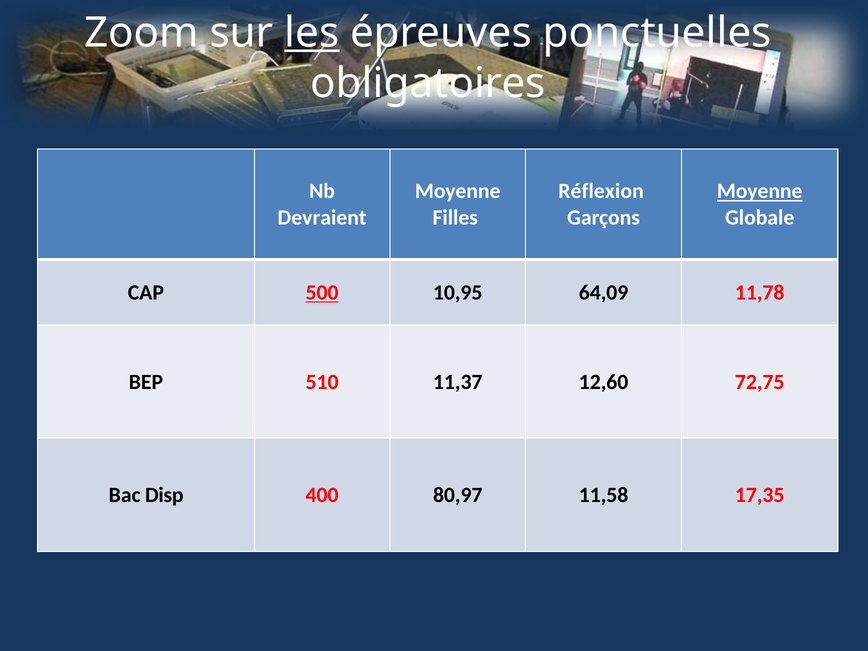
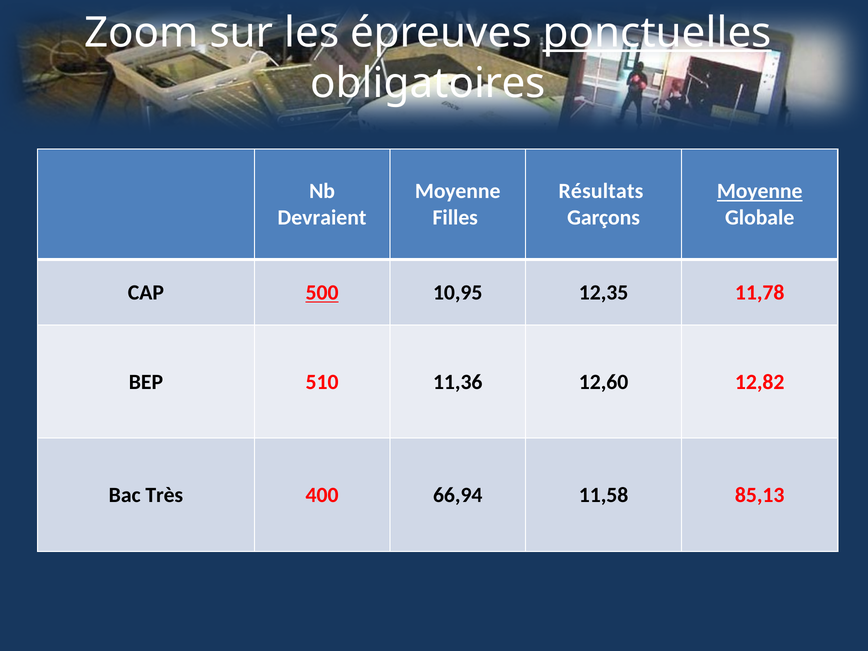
les underline: present -> none (312, 33)
ponctuelles underline: none -> present (657, 33)
Réflexion: Réflexion -> Résultats (601, 191)
64,09: 64,09 -> 12,35 (604, 293)
11,37: 11,37 -> 11,36 (458, 382)
72,75: 72,75 -> 12,82 (760, 382)
Disp: Disp -> Très (164, 495)
80,97: 80,97 -> 66,94 (458, 495)
17,35: 17,35 -> 85,13 (760, 495)
